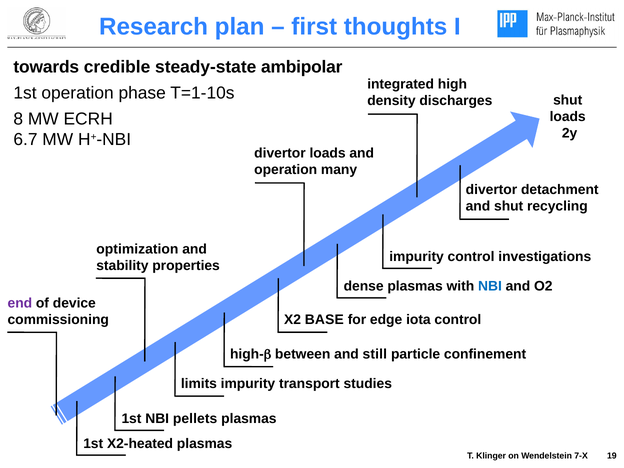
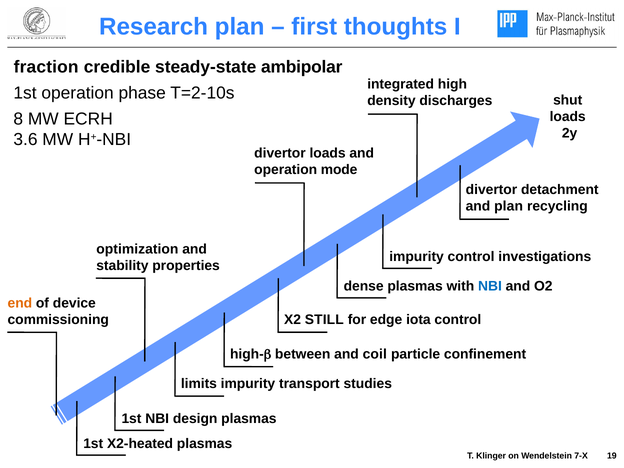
towards: towards -> fraction (46, 67)
T=1-10s: T=1-10s -> T=2-10s (202, 93)
6.7: 6.7 -> 3.6 (26, 140)
many: many -> mode (339, 170)
and shut: shut -> plan (509, 206)
end colour: purple -> orange (20, 303)
BASE: BASE -> STILL (324, 320)
still: still -> coil (375, 354)
pellets: pellets -> design (195, 419)
